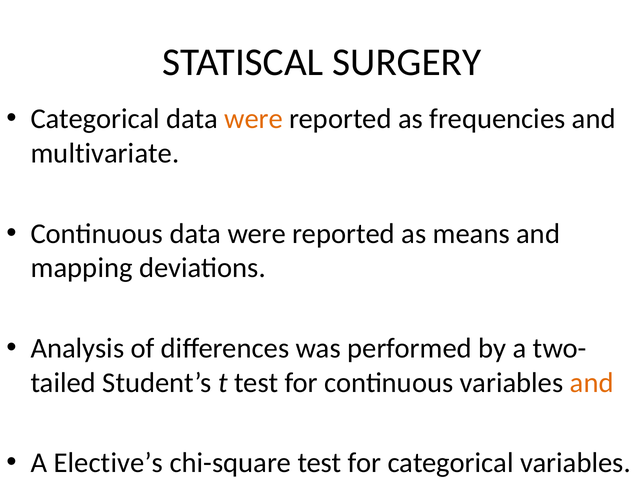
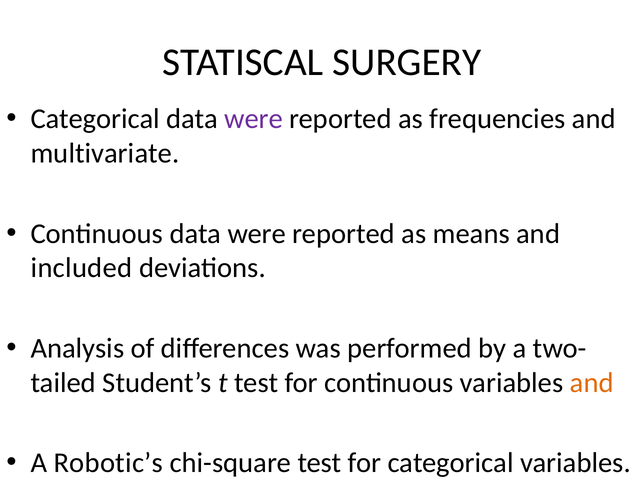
were colour: orange -> purple (254, 119)
mapping: mapping -> included (82, 268)
Elective’s: Elective’s -> Robotic’s (108, 463)
